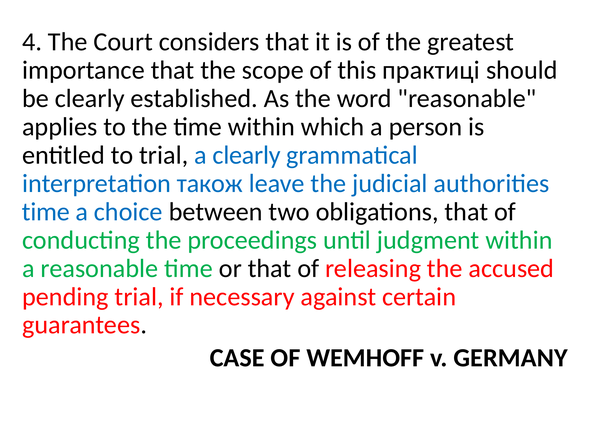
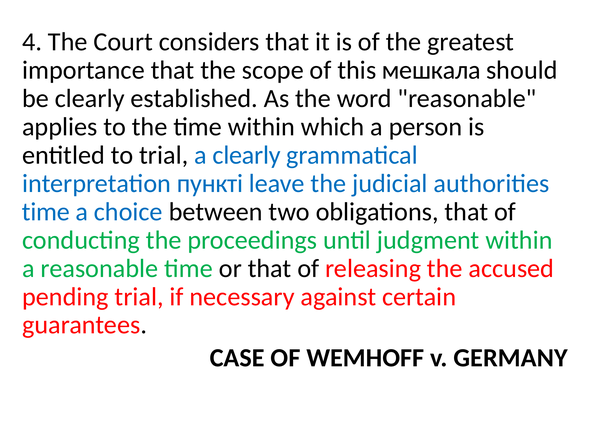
практиці: практиці -> мешкала (431, 70)
також: також -> пункті (210, 184)
